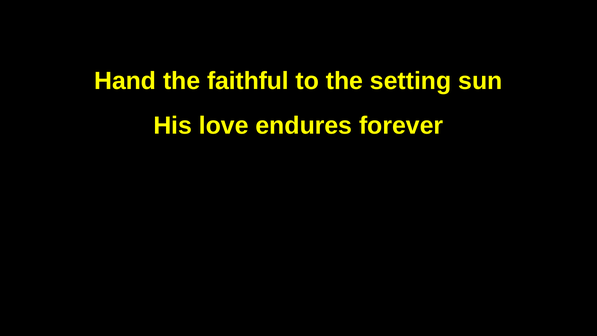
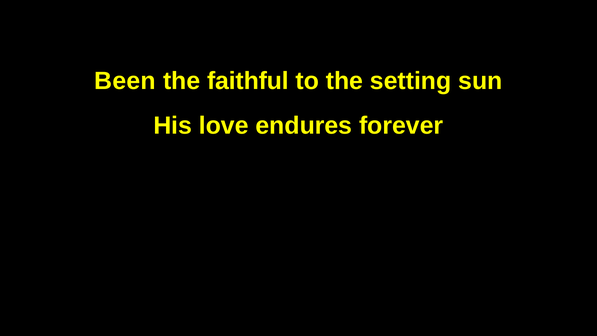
Hand: Hand -> Been (125, 81)
